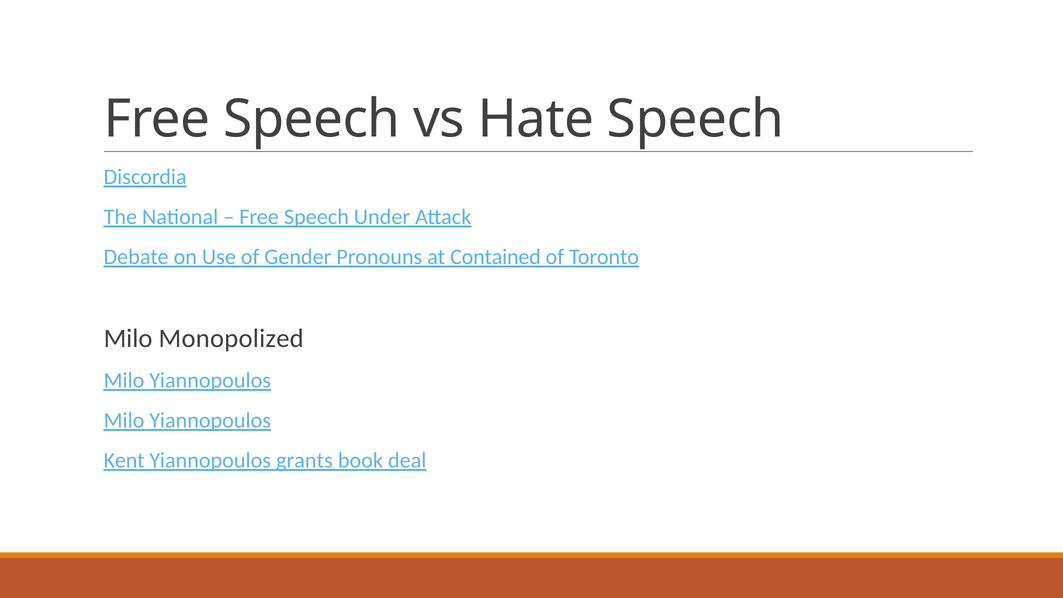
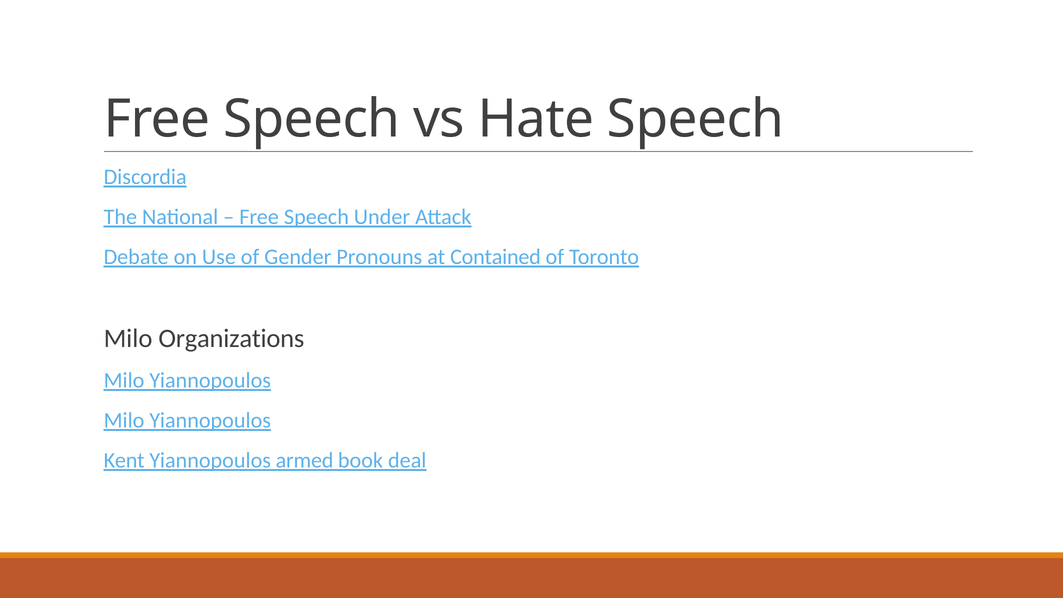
Monopolized: Monopolized -> Organizations (231, 338)
grants: grants -> armed (305, 460)
